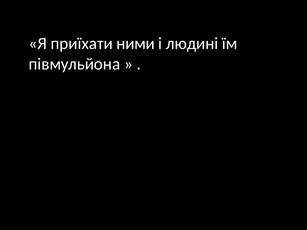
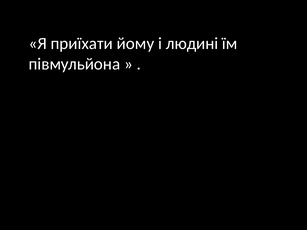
ними: ними -> йому (135, 44)
